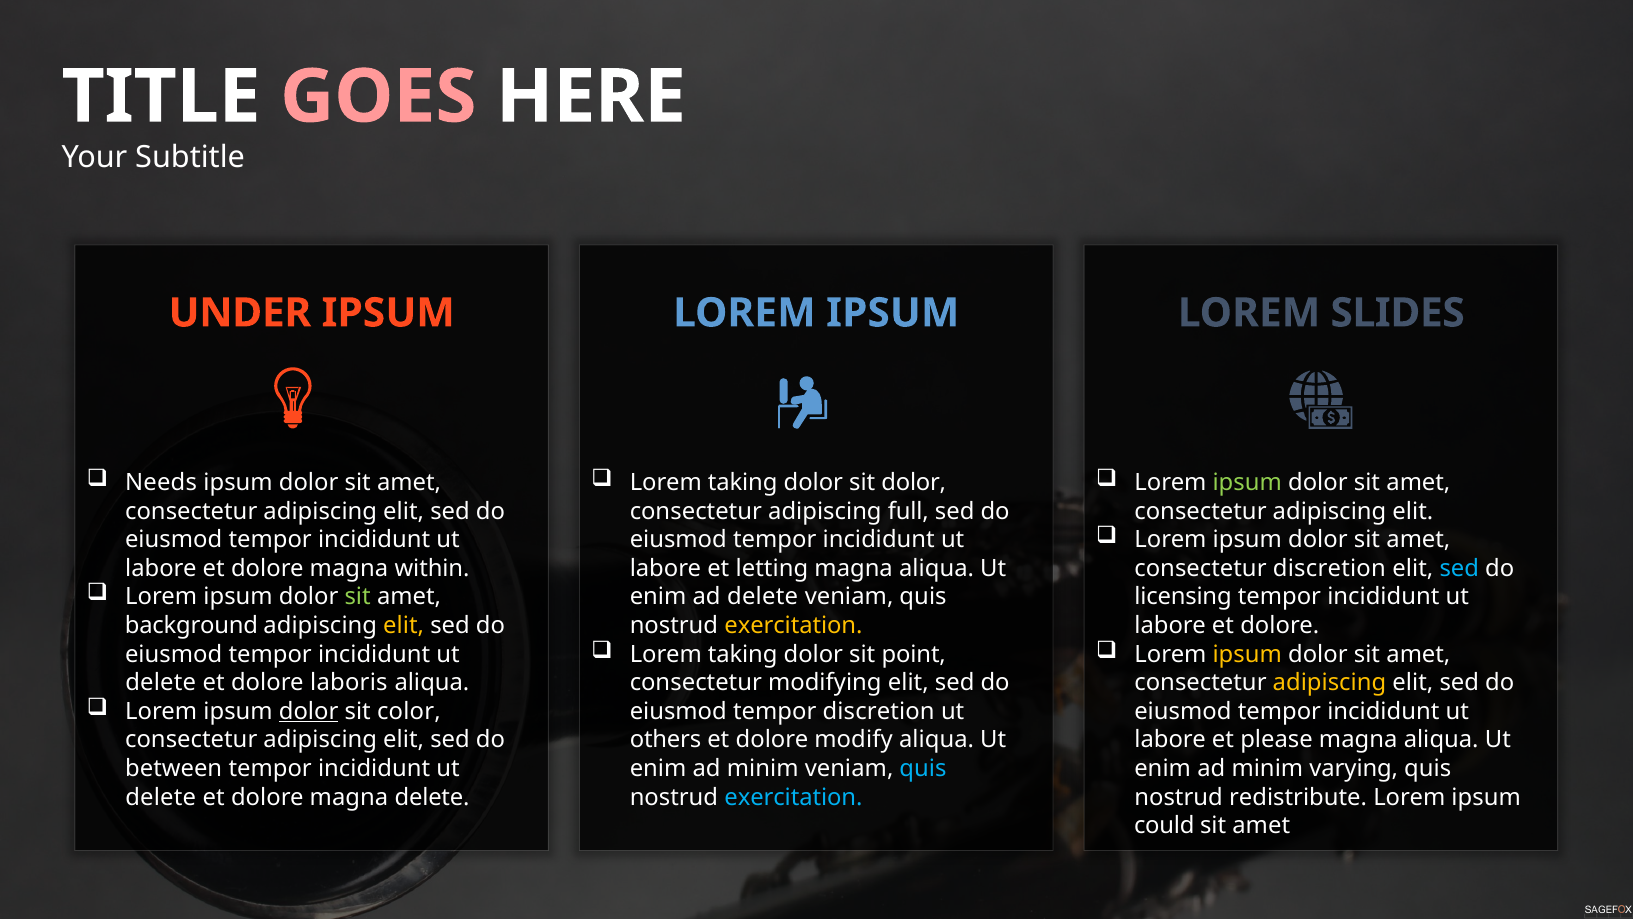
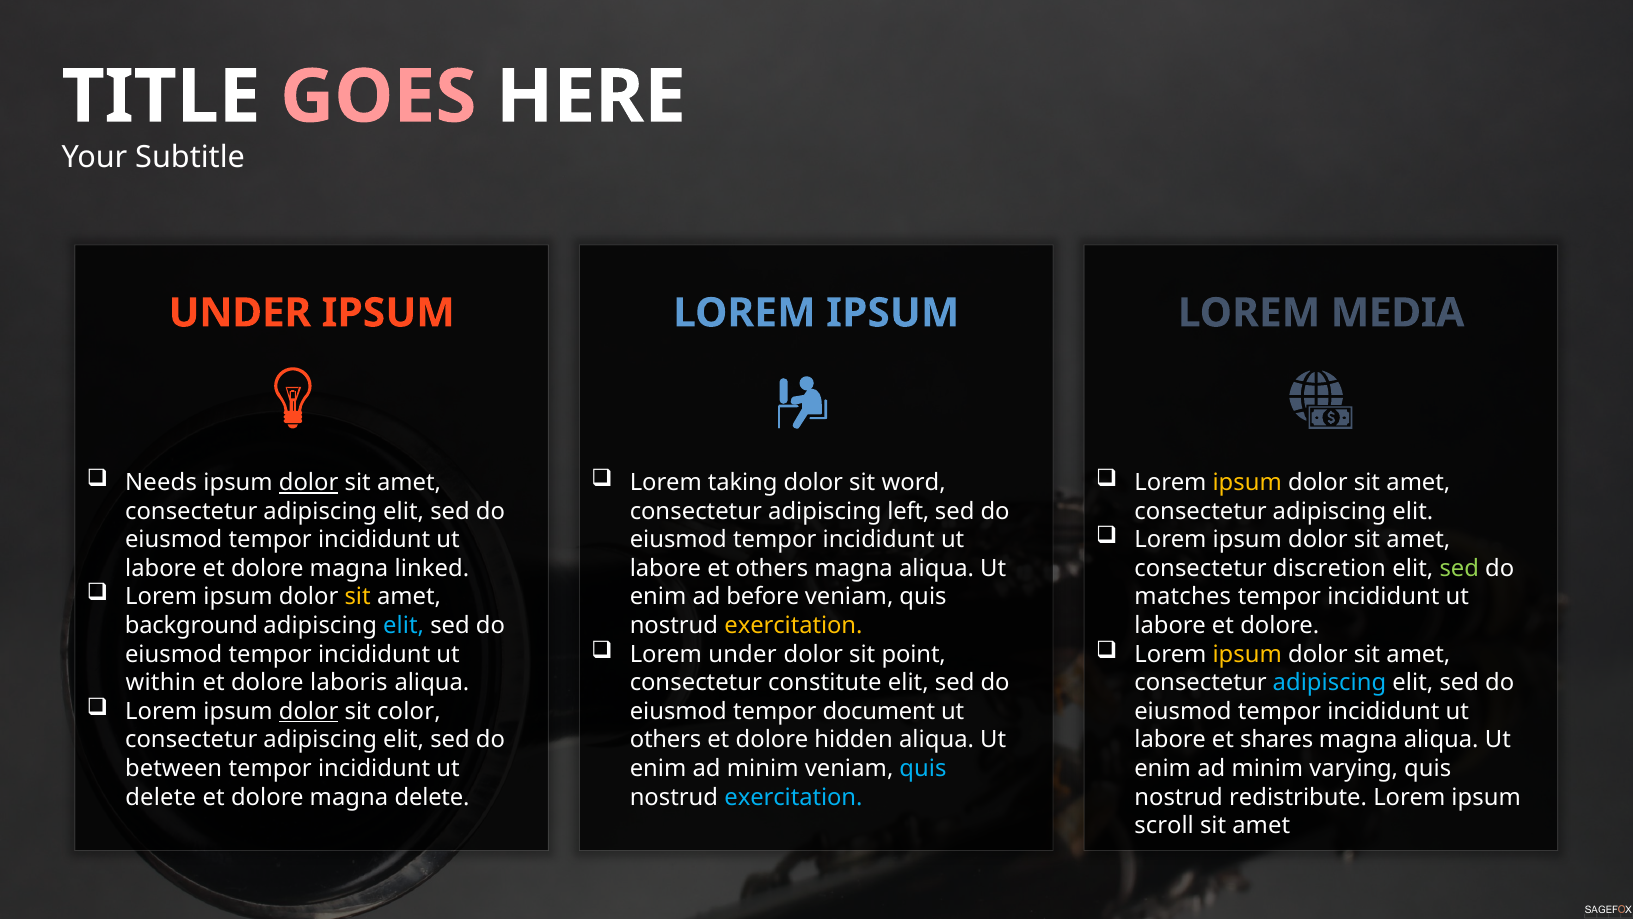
SLIDES: SLIDES -> MEDIA (1398, 313)
dolor underline: none -> present (309, 482)
sit dolor: dolor -> word (914, 482)
ipsum colour: light green -> yellow (1247, 482)
full: full -> left (908, 511)
within: within -> linked (432, 568)
et letting: letting -> others (772, 568)
sed colour: light blue -> light green (1459, 568)
sit colour: light green -> yellow (358, 597)
ad delete: delete -> before (763, 597)
licensing: licensing -> matches (1183, 597)
elit colour: yellow -> light blue (404, 625)
taking: taking -> under (742, 654)
delete: delete -> within (161, 683)
modifying: modifying -> constitute (825, 683)
adipiscing colour: yellow -> light blue (1329, 683)
tempor discretion: discretion -> document (879, 711)
modify: modify -> hidden (854, 740)
please: please -> shares (1277, 740)
could: could -> scroll (1164, 826)
